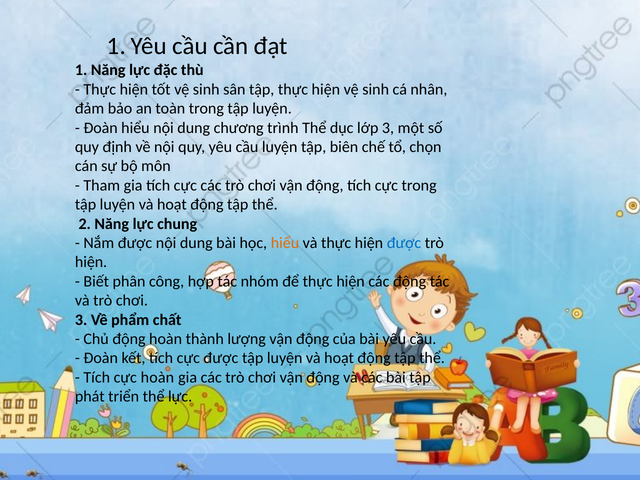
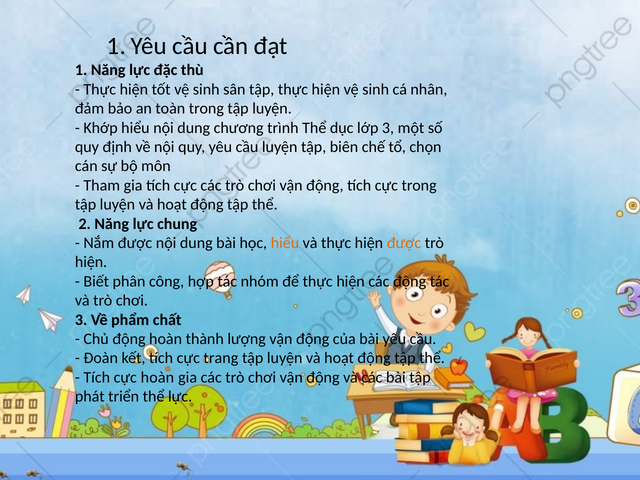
Đoàn: Đoàn -> Khớp (101, 128)
được colour: blue -> orange (404, 243)
cực được: được -> trang (221, 358)
